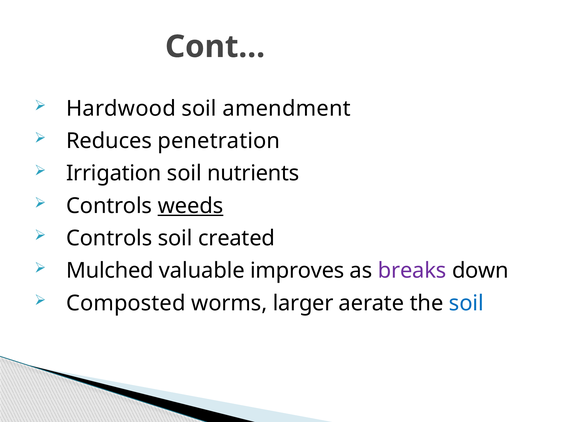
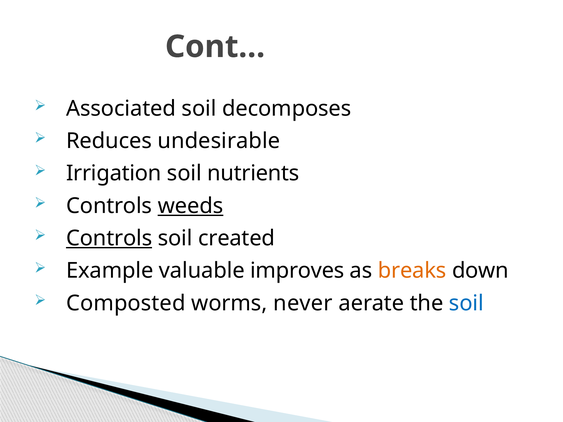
Hardwood: Hardwood -> Associated (121, 109)
amendment: amendment -> decomposes (287, 109)
penetration: penetration -> undesirable (219, 141)
Controls underline: none -> present (109, 238)
Mulched: Mulched -> Example (110, 271)
breaks colour: purple -> orange (412, 271)
larger: larger -> never (303, 303)
